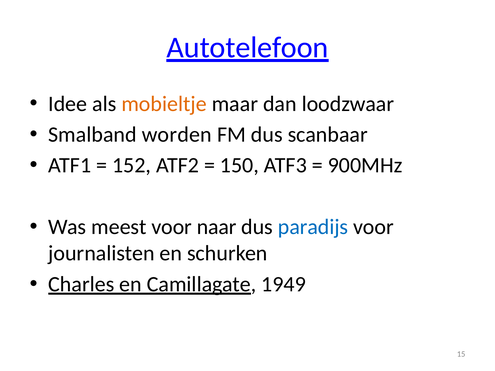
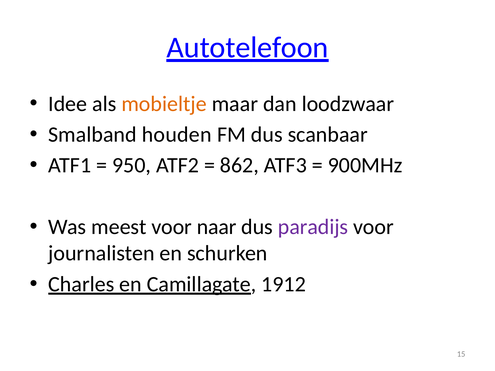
worden: worden -> houden (177, 135)
152: 152 -> 950 (132, 165)
150: 150 -> 862 (239, 165)
paradijs colour: blue -> purple (313, 227)
1949: 1949 -> 1912 (284, 284)
